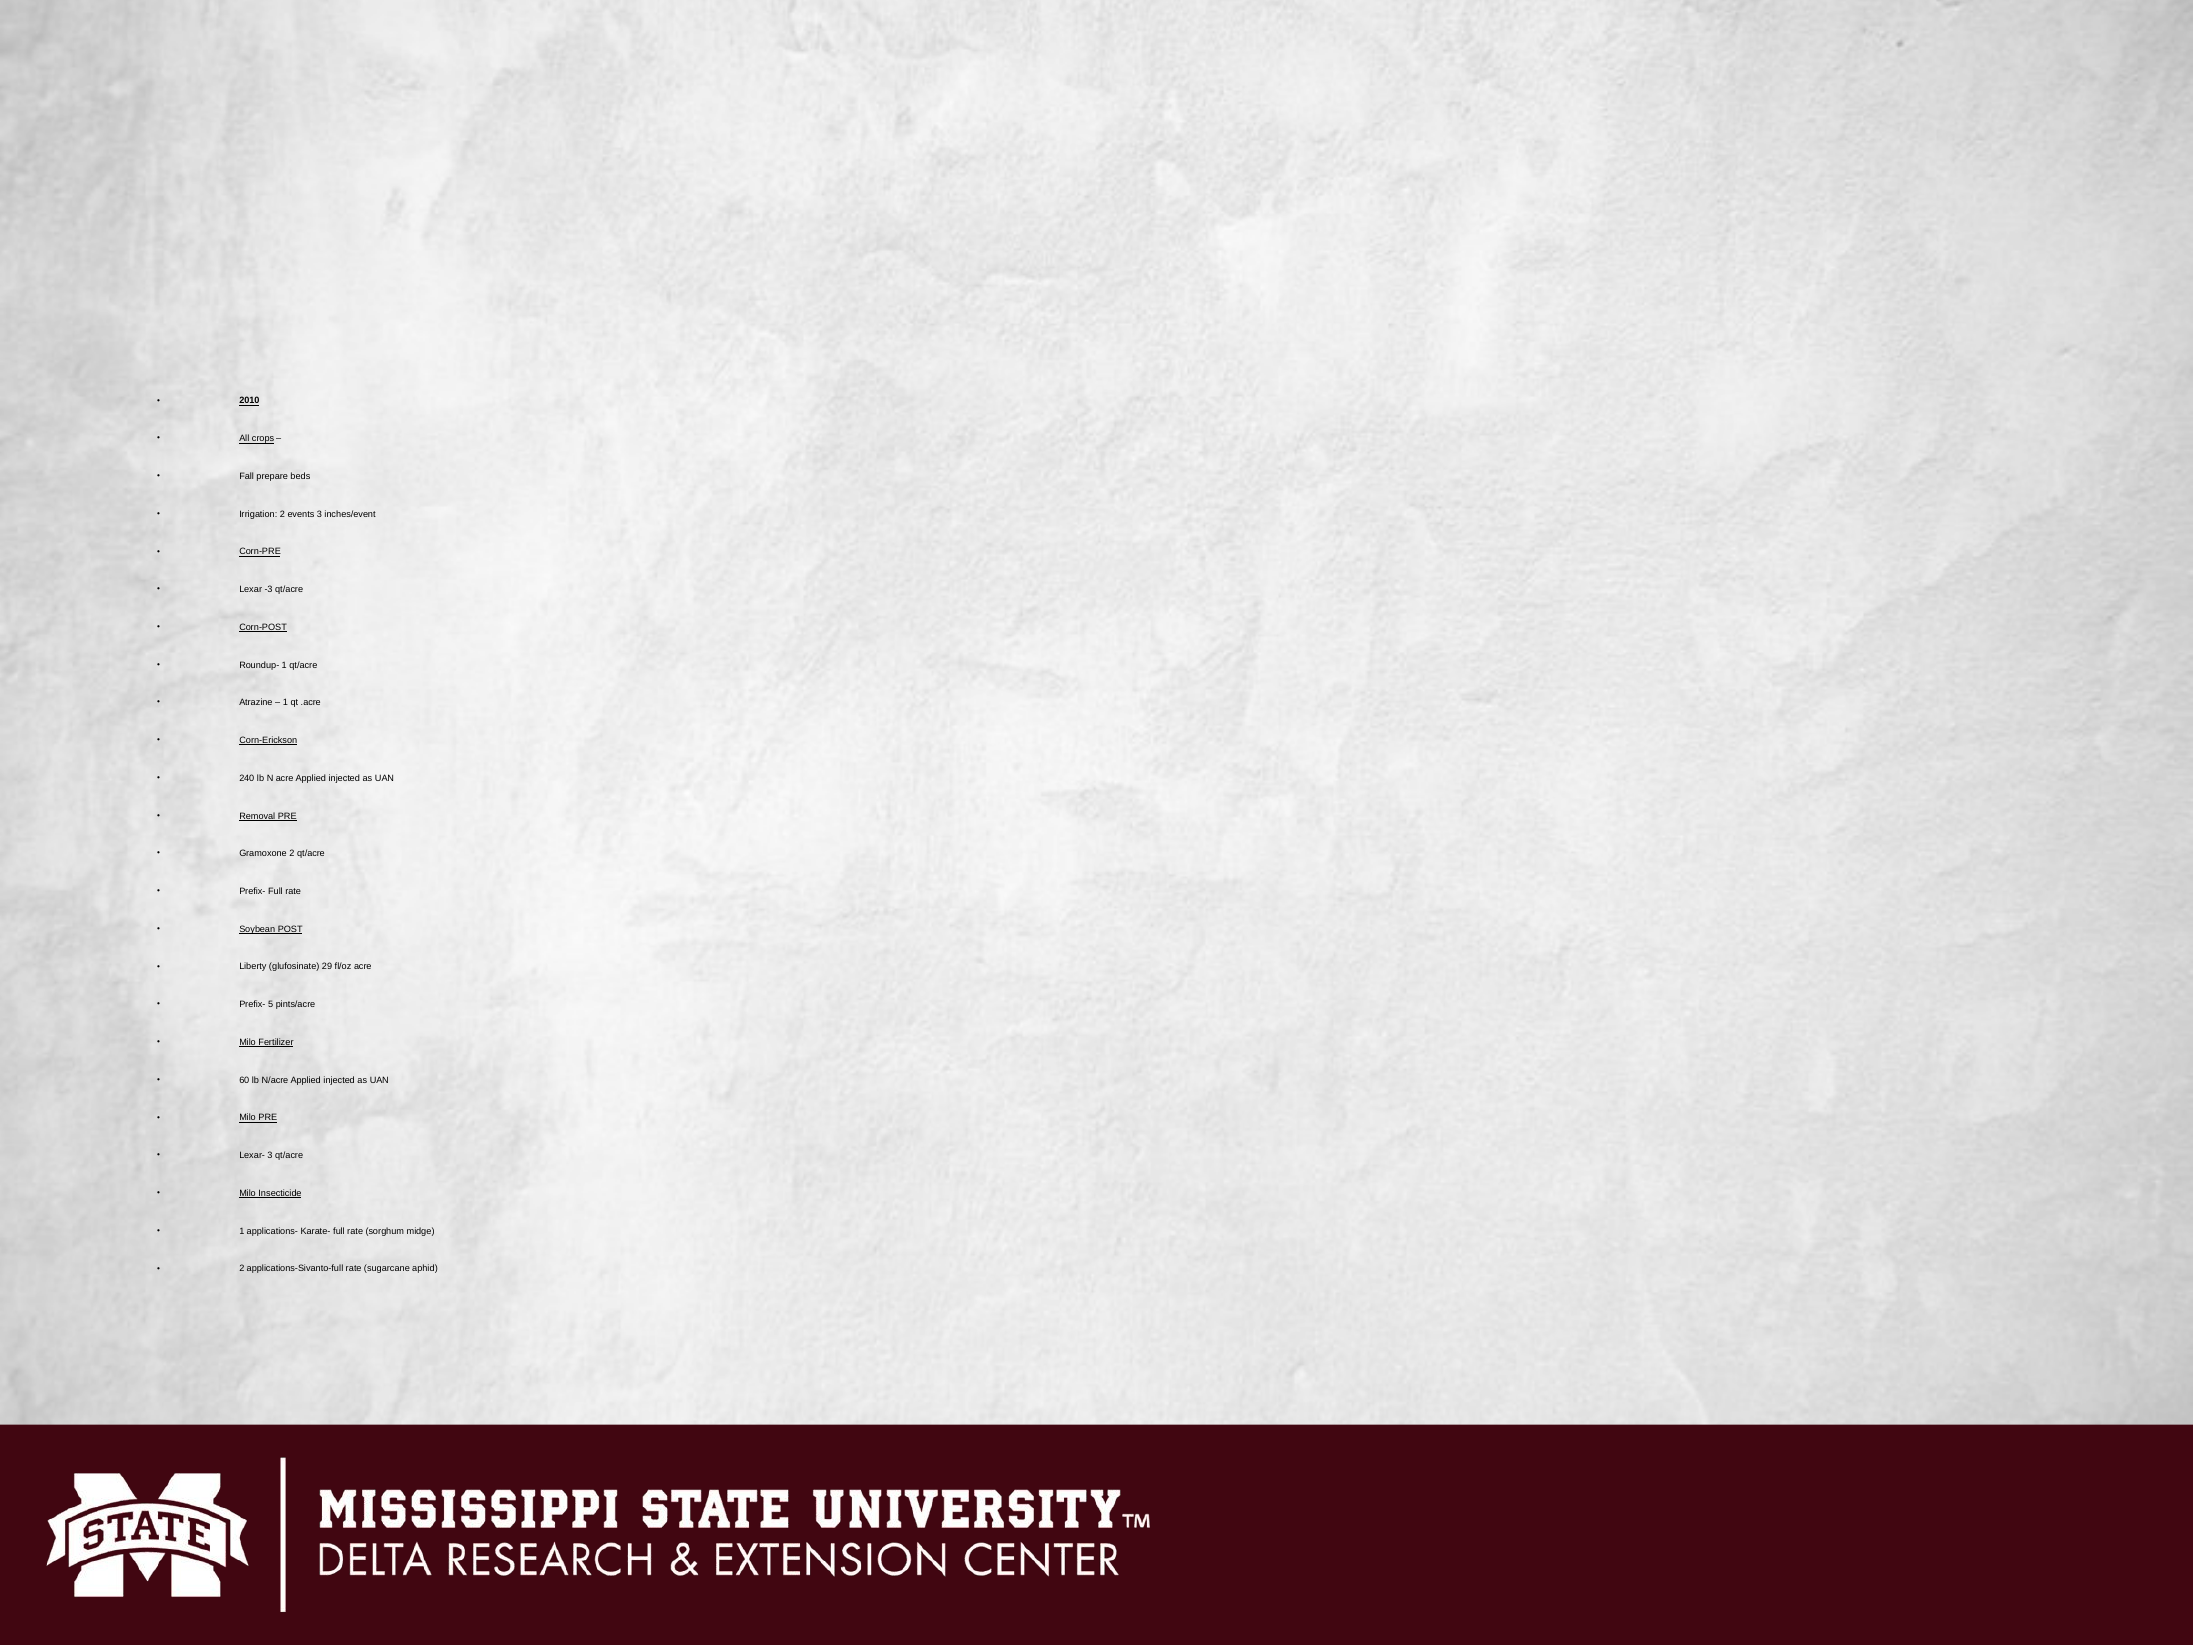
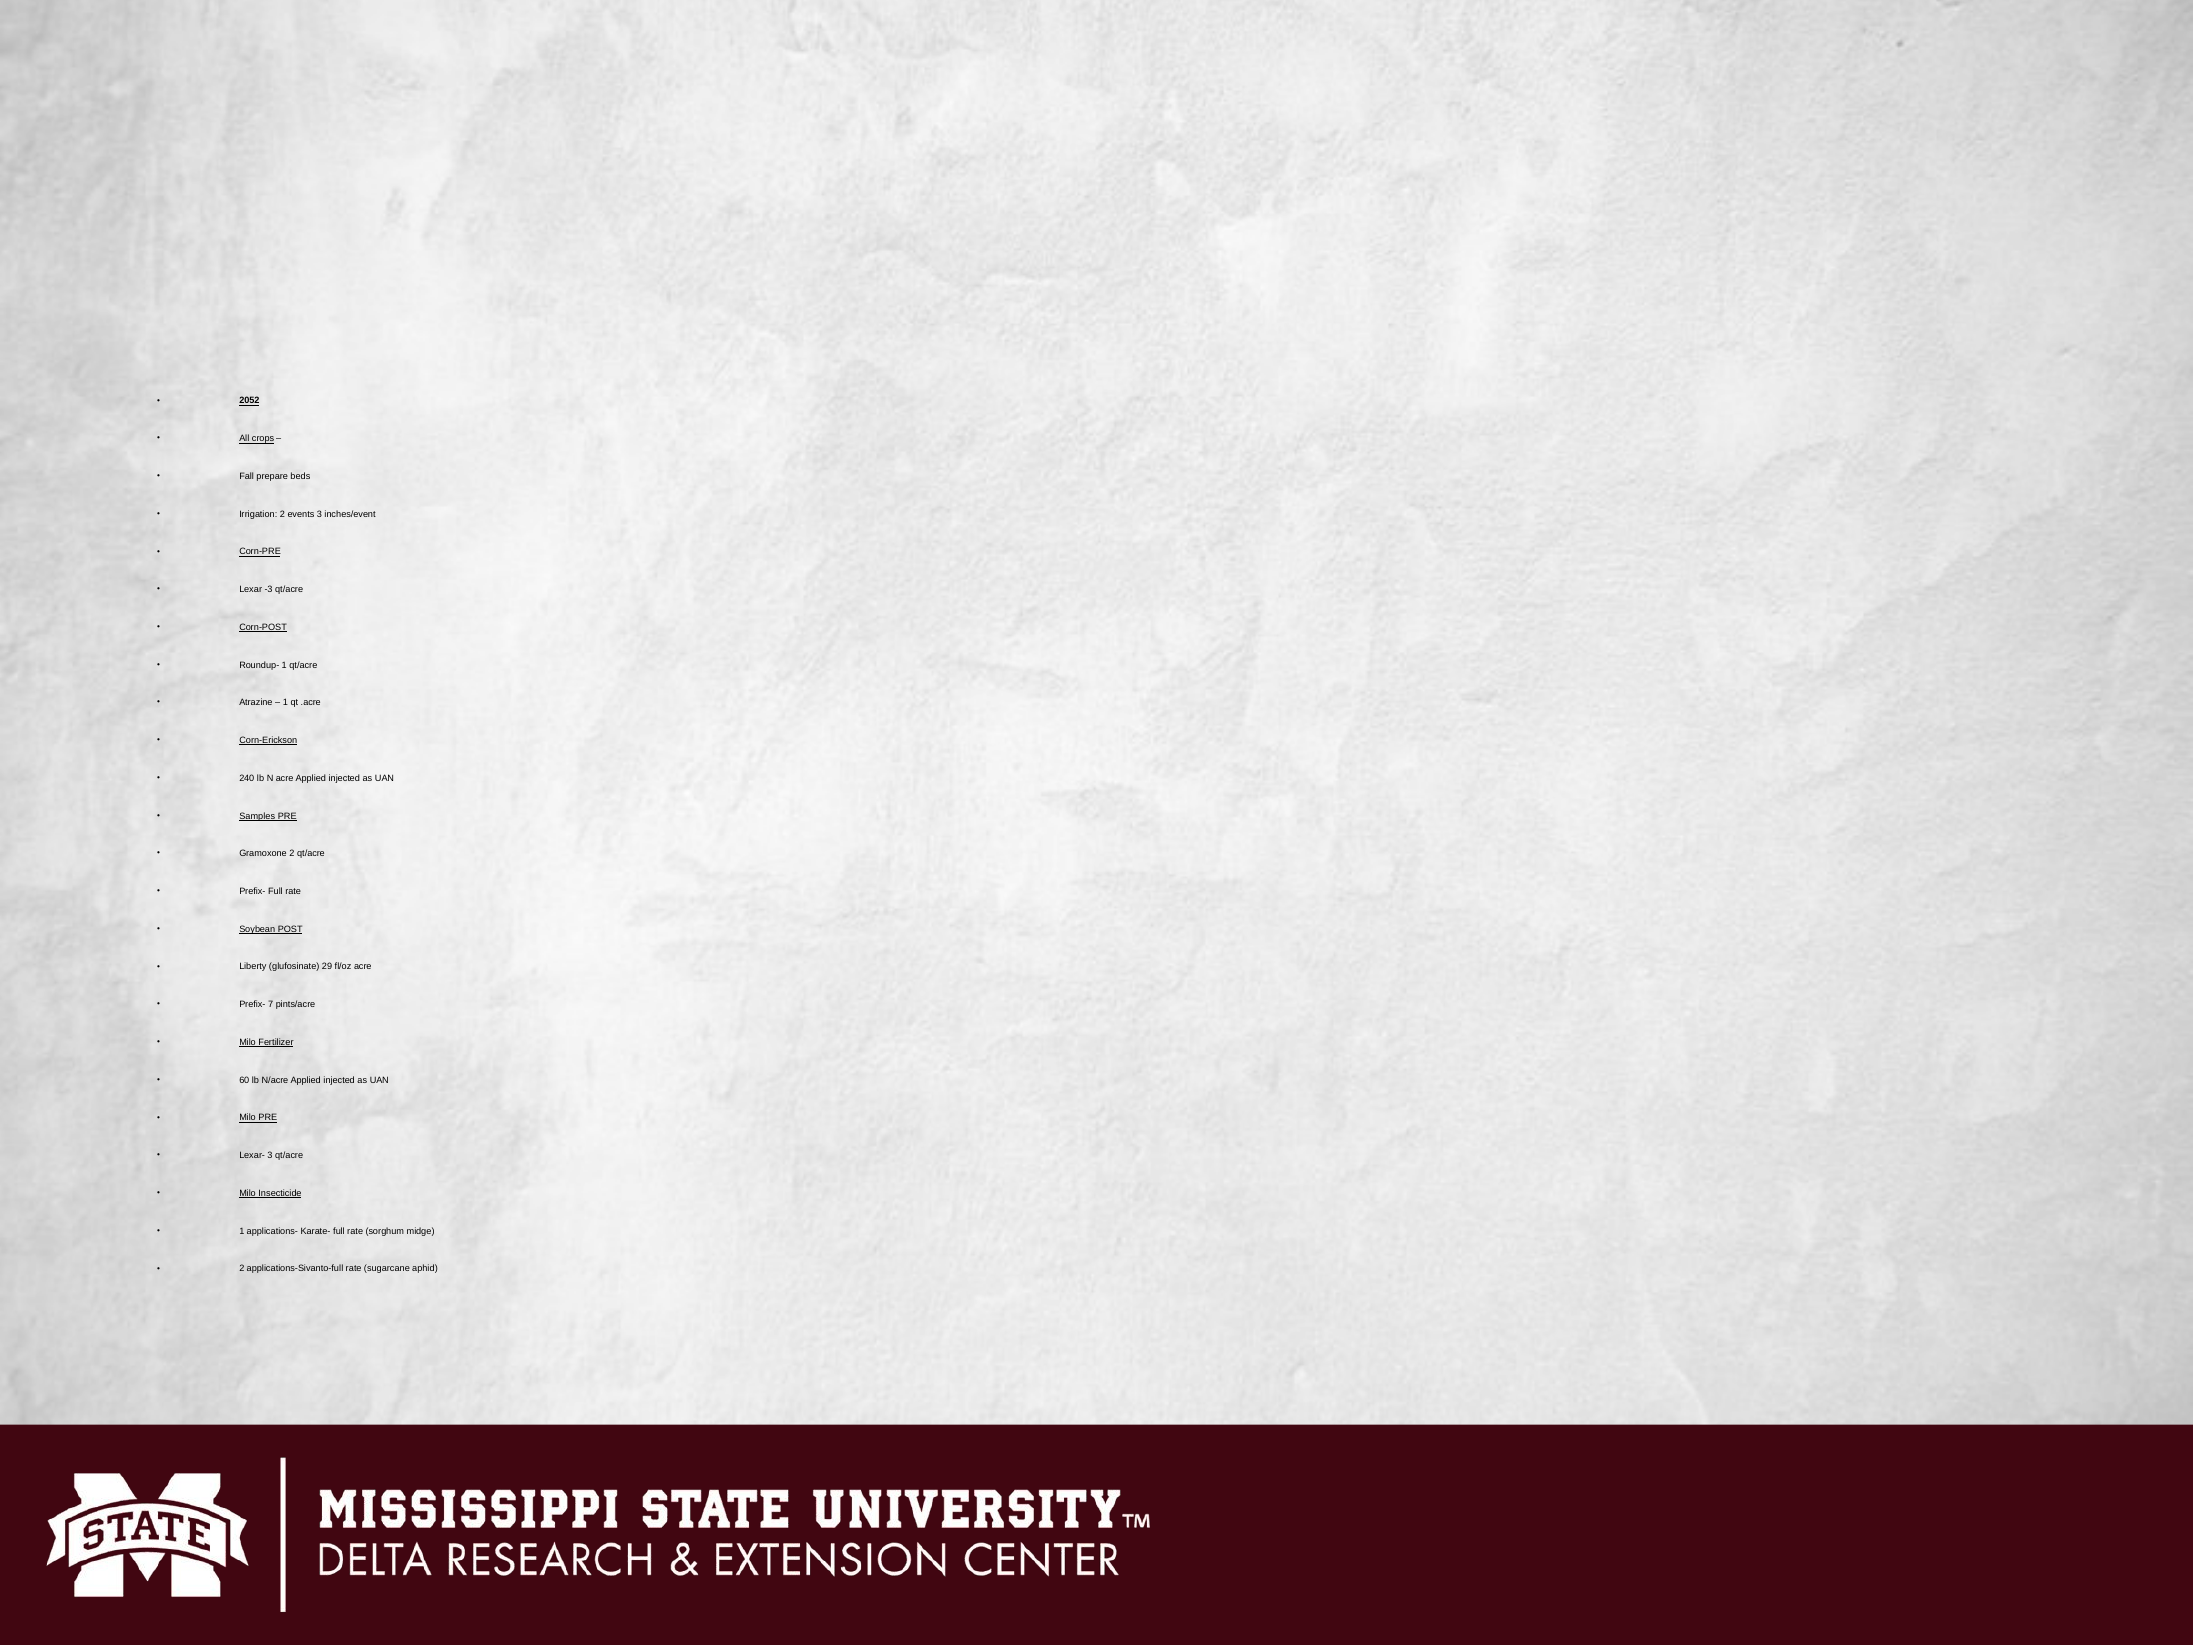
2010: 2010 -> 2052 (249, 401)
Removal: Removal -> Samples (257, 816)
5: 5 -> 7 (271, 1005)
